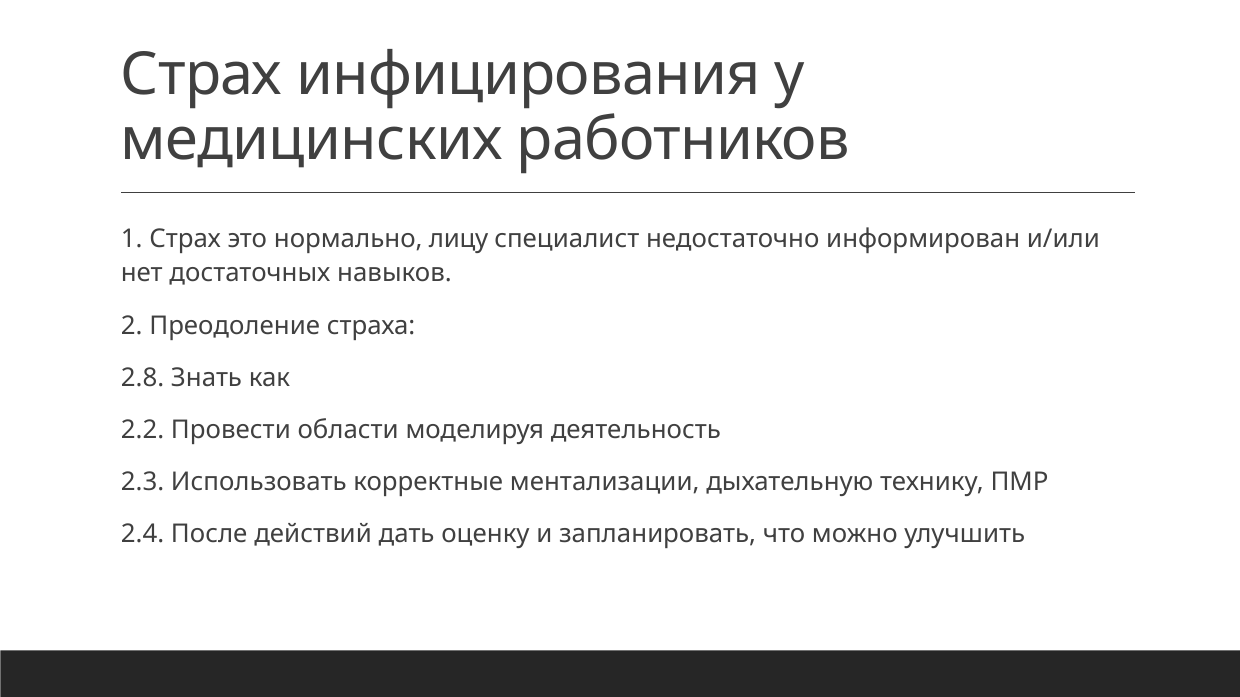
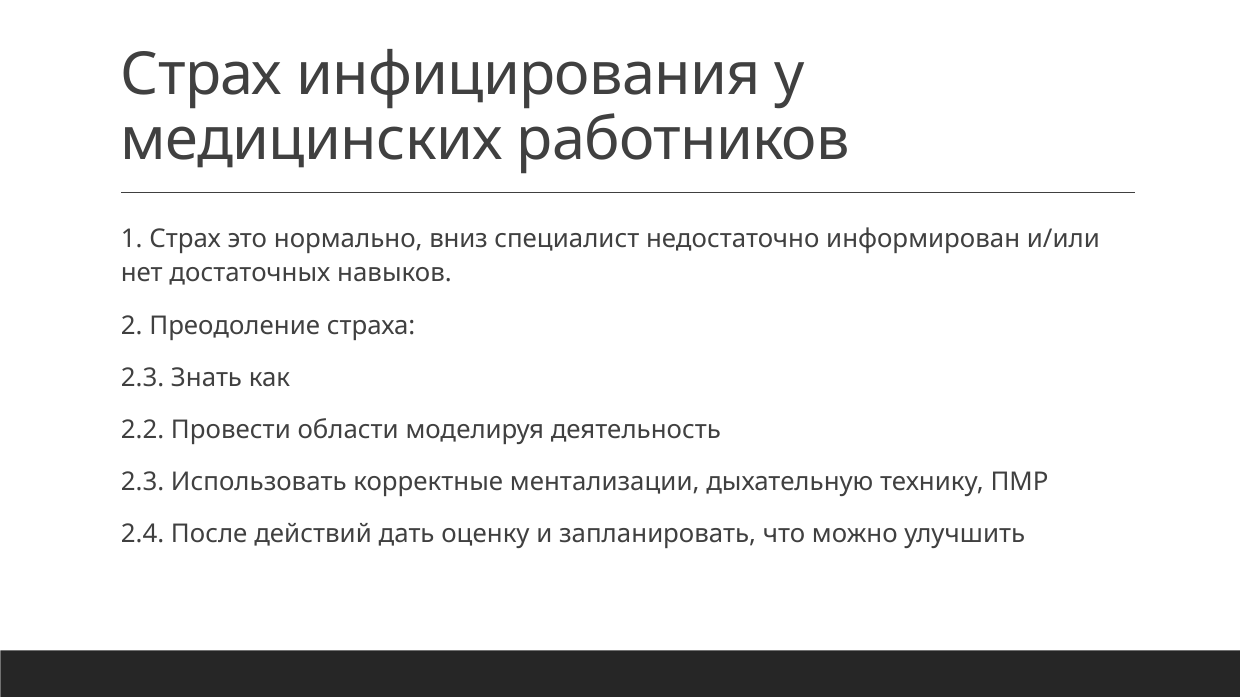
лицу: лицу -> вниз (459, 239)
2.8: 2.8 -> 2.3 (143, 378)
